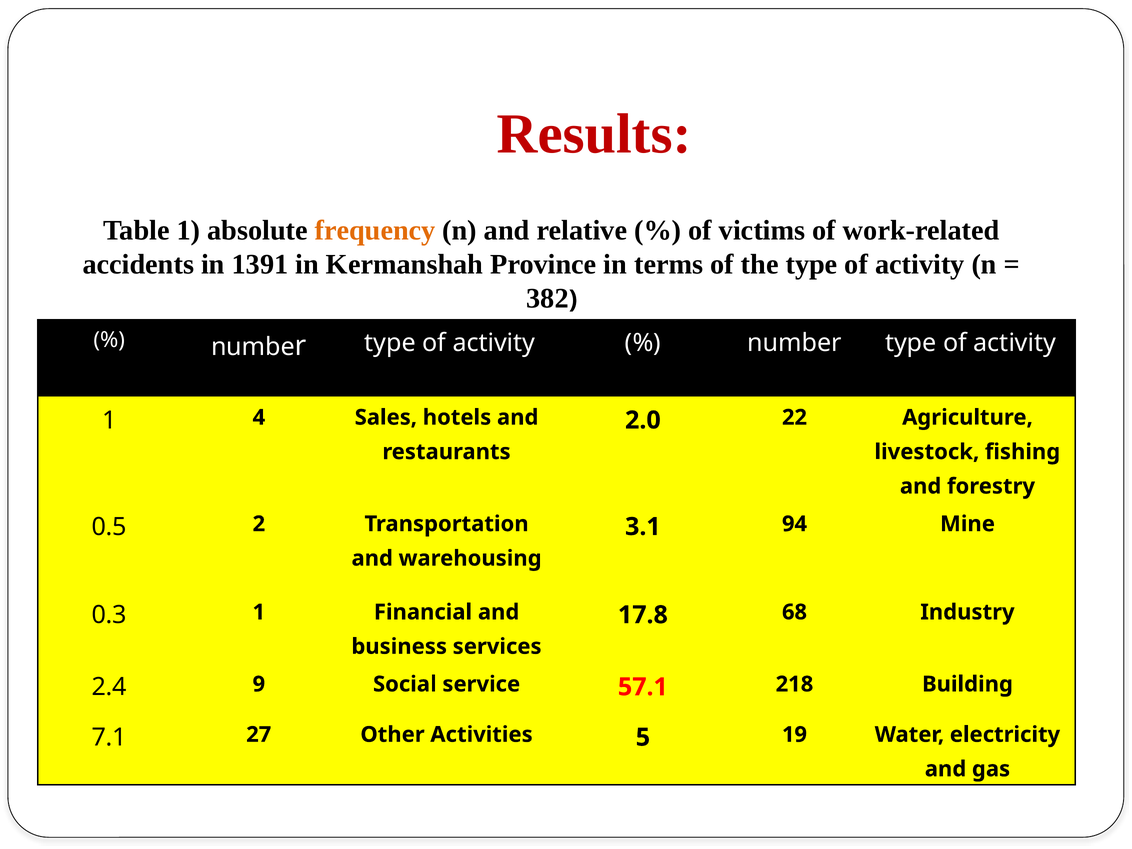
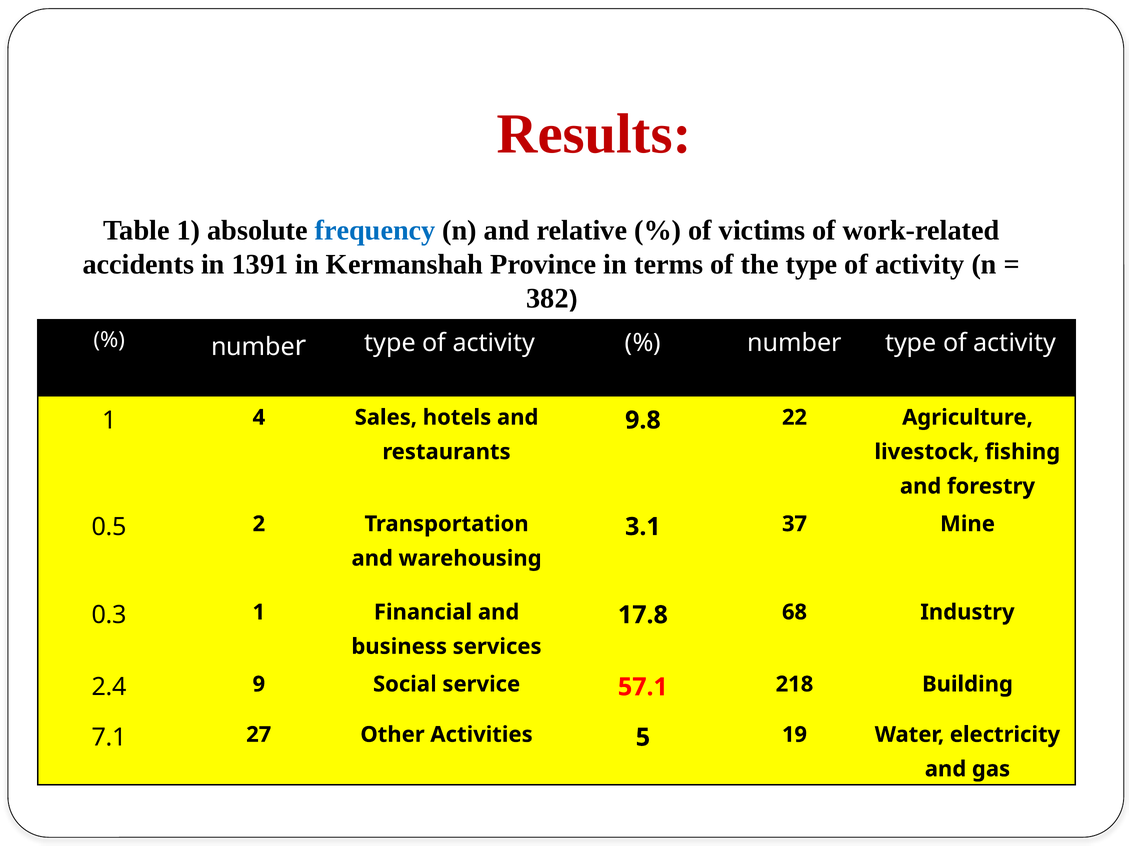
frequency colour: orange -> blue (375, 230)
2.0: 2.0 -> 9.8 (643, 420)
94: 94 -> 37 (795, 524)
